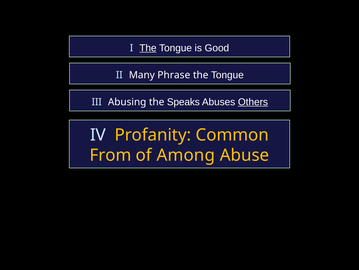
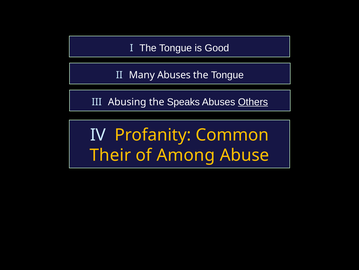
The underline: present -> none (148, 48)
Many Phrase: Phrase -> Abuses (174, 75)
From: From -> Their (110, 155)
